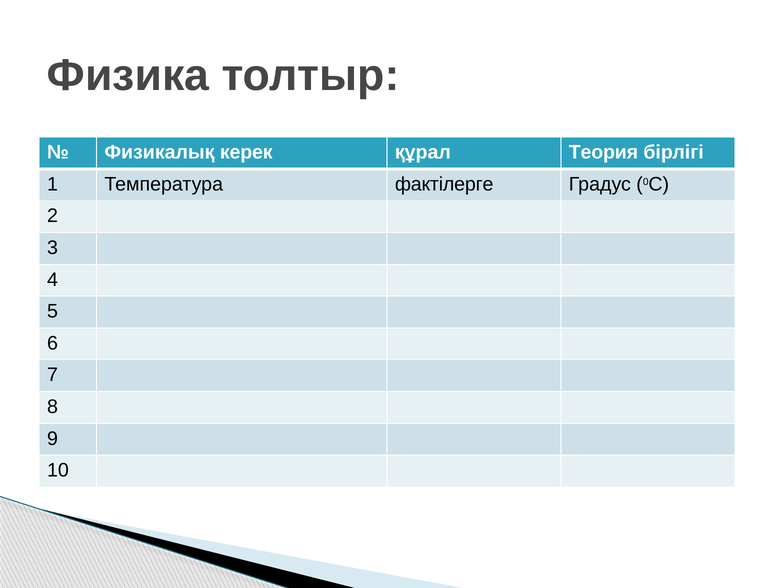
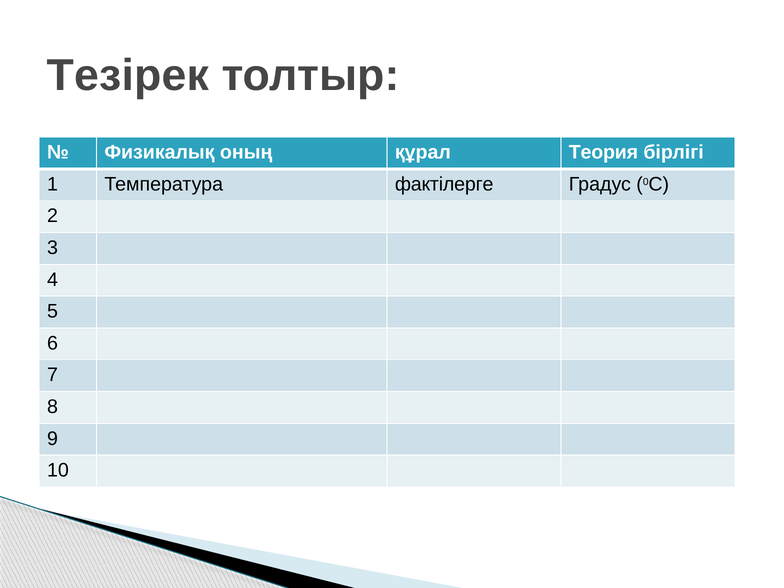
Физика: Физика -> Тезірек (128, 76)
керек: керек -> оның (246, 152)
